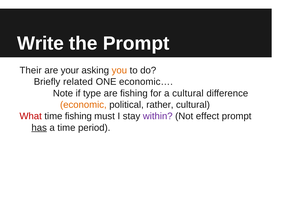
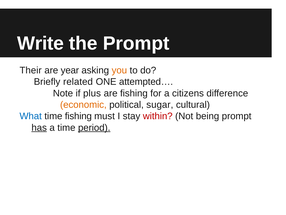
your: your -> year (70, 70)
economic…: economic… -> attempted… (146, 82)
type: type -> plus (92, 93)
a cultural: cultural -> citizens (188, 93)
rather: rather -> sugar (160, 104)
What colour: red -> blue (31, 116)
within colour: purple -> red (158, 116)
effect: effect -> being (208, 116)
period underline: none -> present (94, 127)
